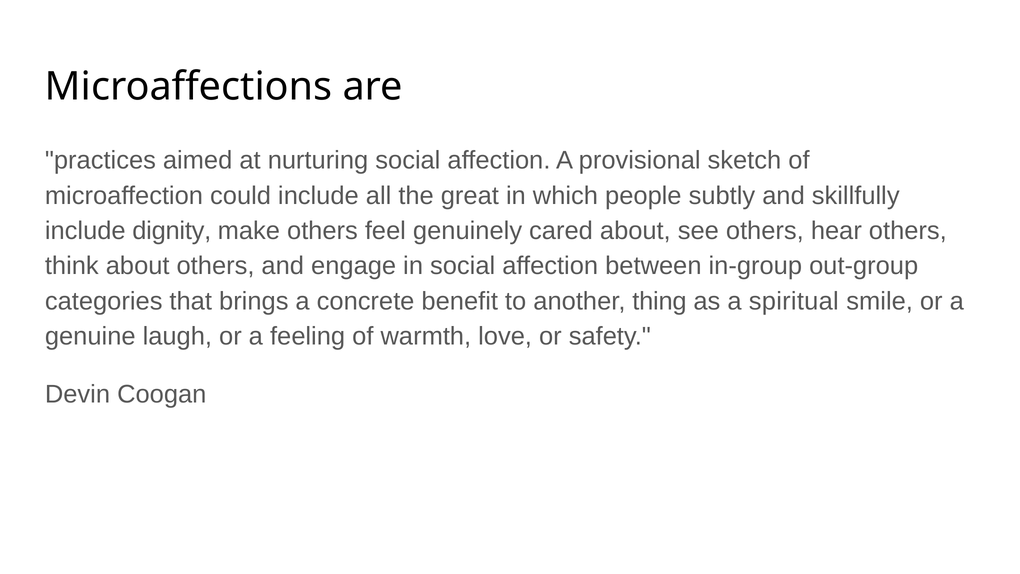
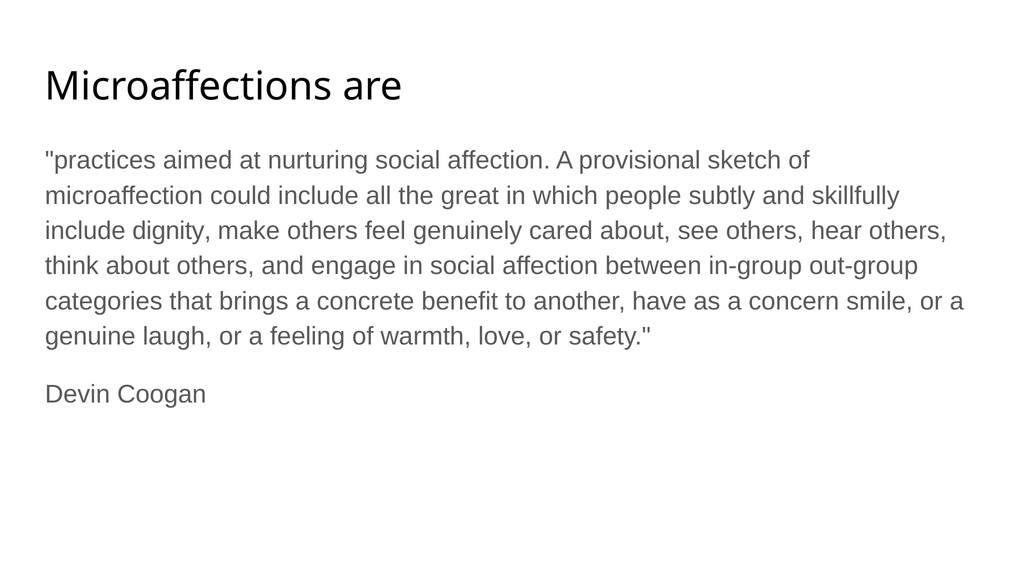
thing: thing -> have (659, 301)
spiritual: spiritual -> concern (794, 301)
